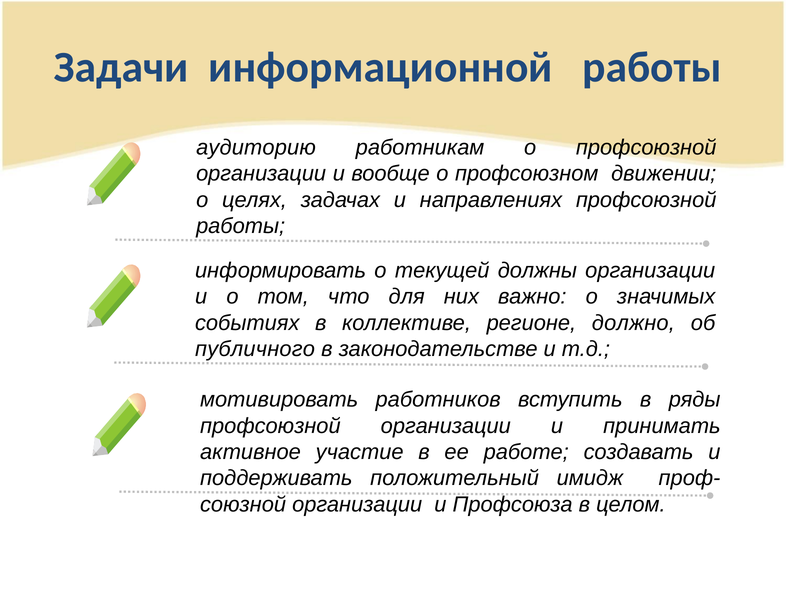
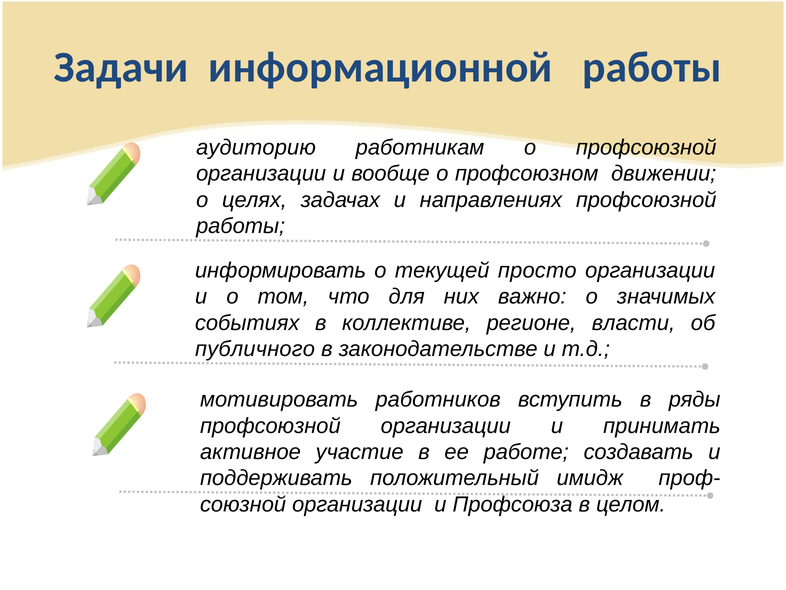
должны: должны -> просто (537, 270)
должно: должно -> власти (633, 323)
